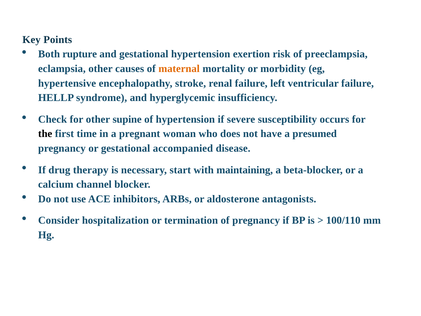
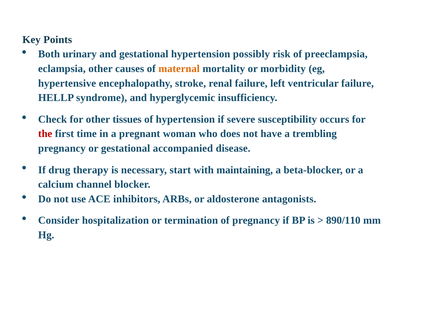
rupture: rupture -> urinary (80, 54)
exertion: exertion -> possibly (251, 54)
supine: supine -> tissues (127, 119)
the colour: black -> red (45, 134)
presumed: presumed -> trembling (315, 134)
100/110: 100/110 -> 890/110 (343, 220)
